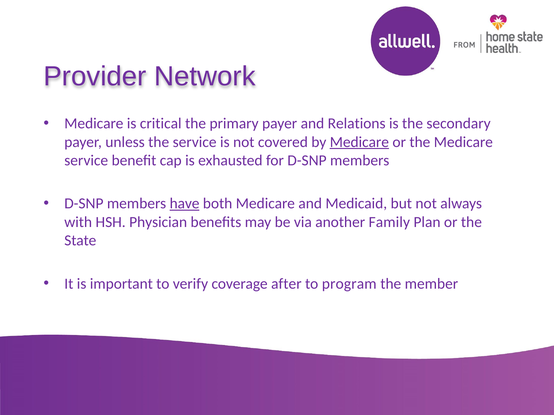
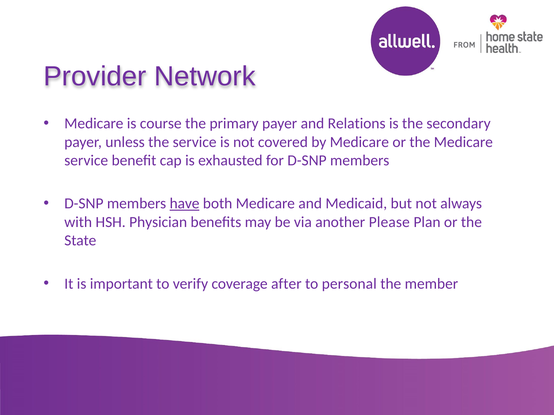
critical: critical -> course (161, 124)
Medicare underline: present -> none (359, 142)
Family: Family -> Please (389, 222)
program: program -> personal (349, 284)
